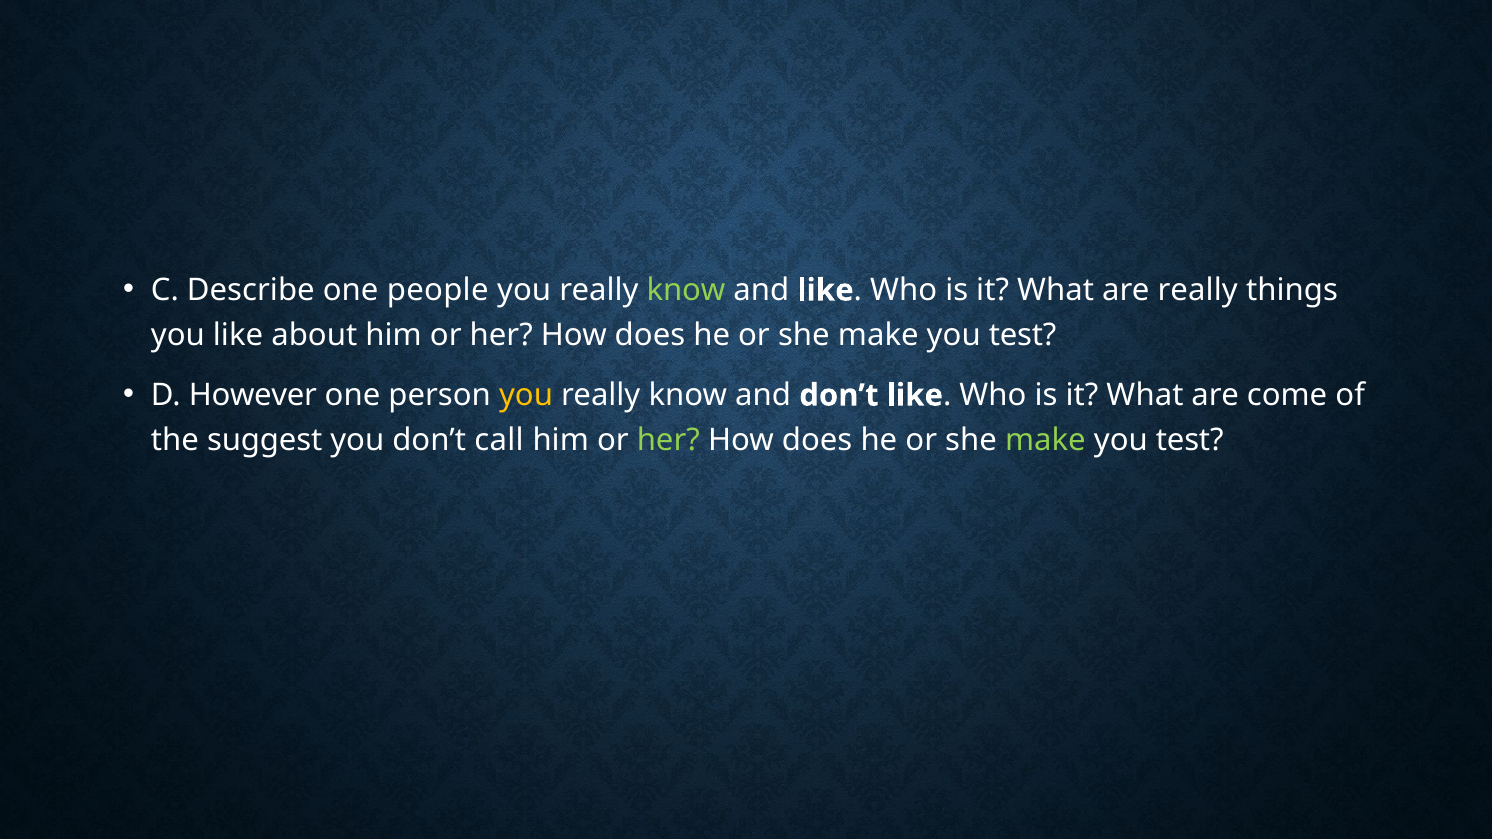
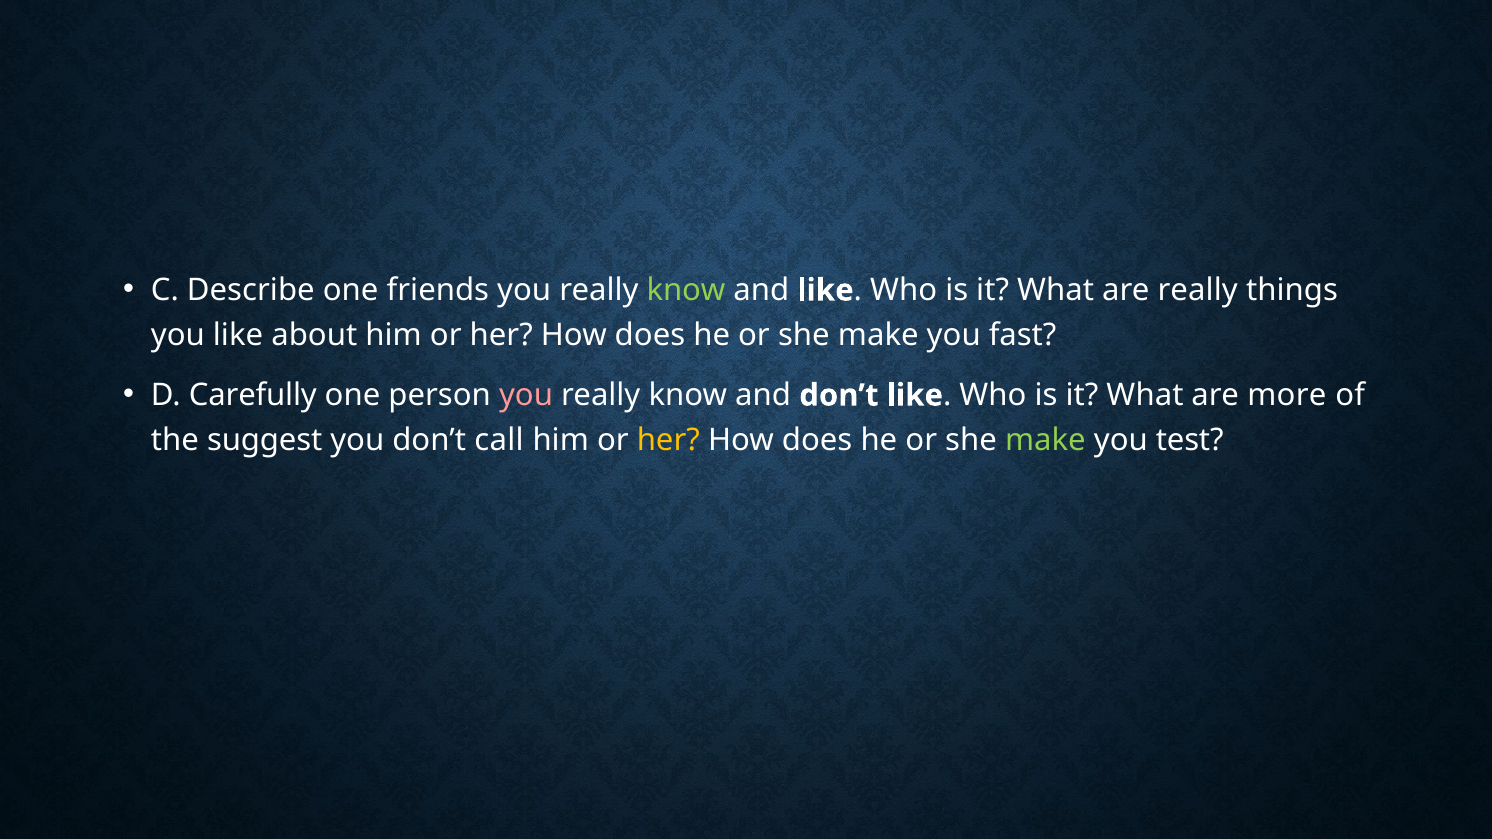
people: people -> friends (438, 290)
test: test -> fast (1023, 335)
However: However -> Carefully (253, 395)
you colour: yellow -> pink (526, 395)
come: come -> more (1287, 395)
her colour: light green -> yellow (668, 440)
